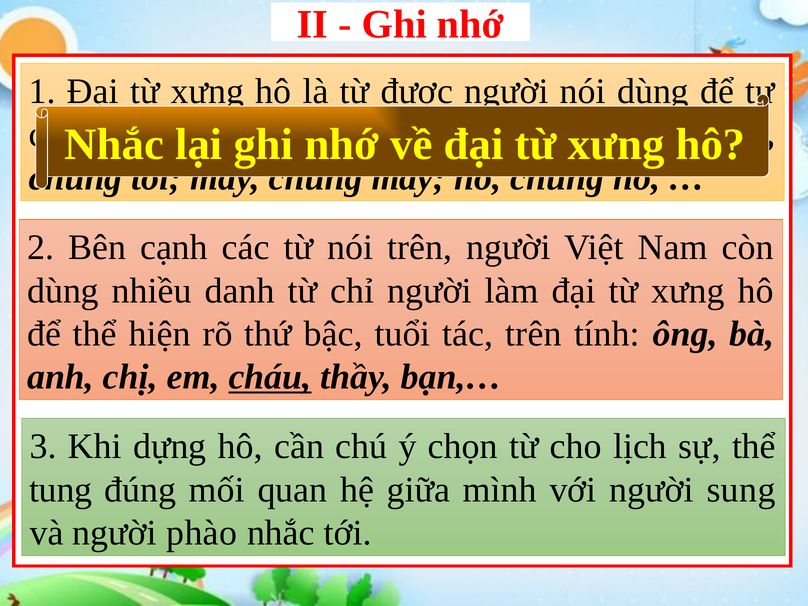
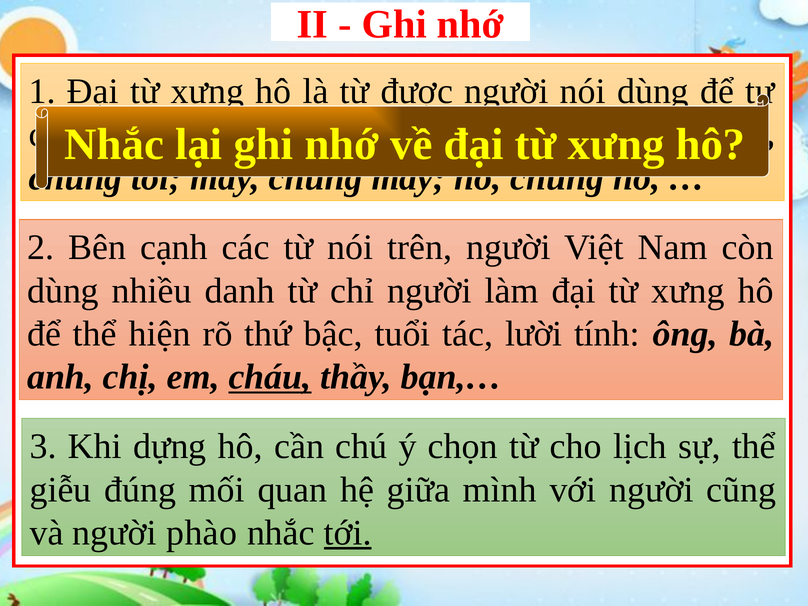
tác trên: trên -> lười (534, 334)
tung: tung -> giễu (61, 490)
sung: sung -> cũng (741, 490)
tới underline: none -> present (348, 533)
